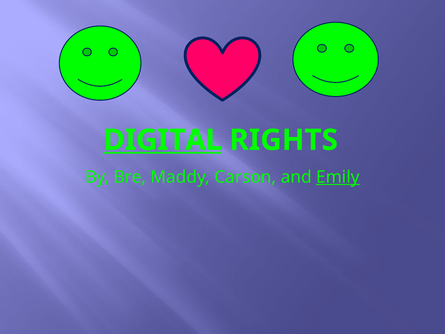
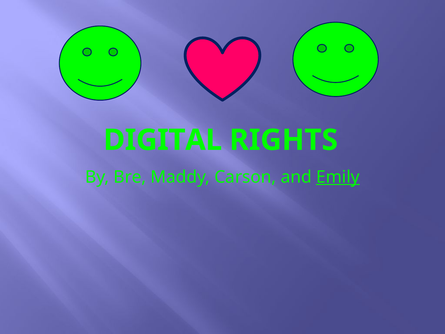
DIGITAL underline: present -> none (163, 140)
